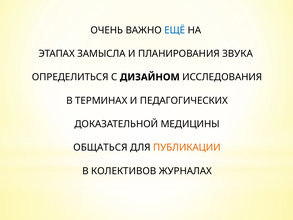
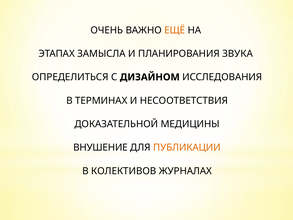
ЕЩЁ colour: blue -> orange (175, 30)
ПЕДАГОГИЧЕСКИХ: ПЕДАГОГИЧЕСКИХ -> НЕСООТВЕТСТВИЯ (184, 100)
ОБЩАТЬСЯ: ОБЩАТЬСЯ -> ВНУШЕНИЕ (100, 147)
